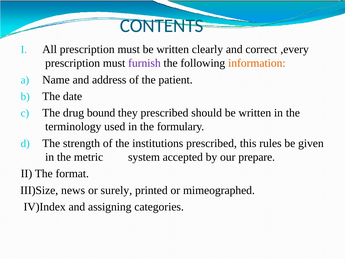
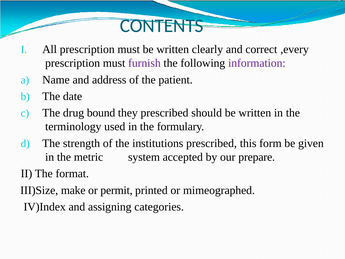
information colour: orange -> purple (257, 63)
rules: rules -> form (270, 143)
news: news -> make (73, 190)
surely: surely -> permit (116, 190)
